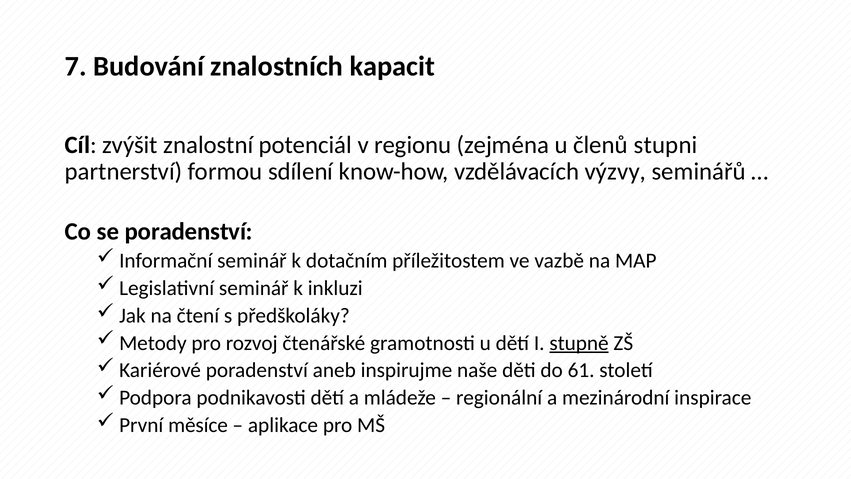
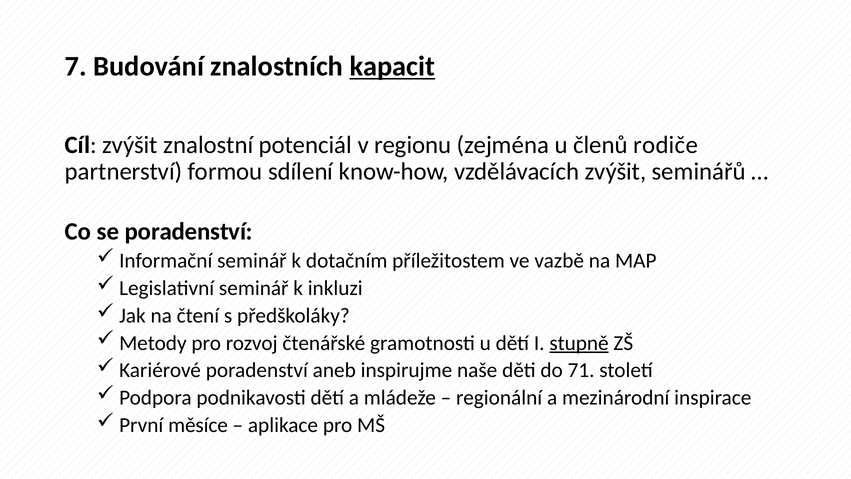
kapacit underline: none -> present (392, 66)
stupni: stupni -> rodiče (666, 145)
vzdělávacích výzvy: výzvy -> zvýšit (615, 172)
61: 61 -> 71 (581, 370)
